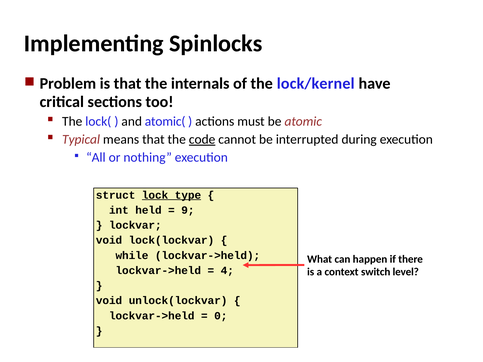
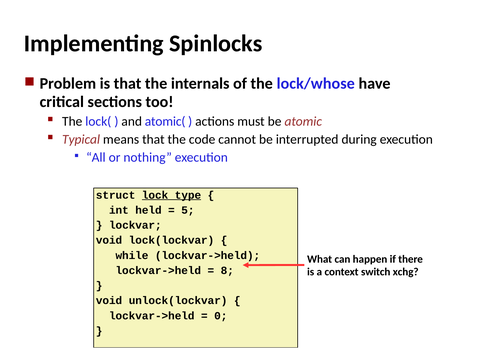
lock/kernel: lock/kernel -> lock/whose (316, 84)
code underline: present -> none (202, 140)
9: 9 -> 5 (188, 210)
4: 4 -> 8 (227, 271)
level: level -> xchg (406, 272)
